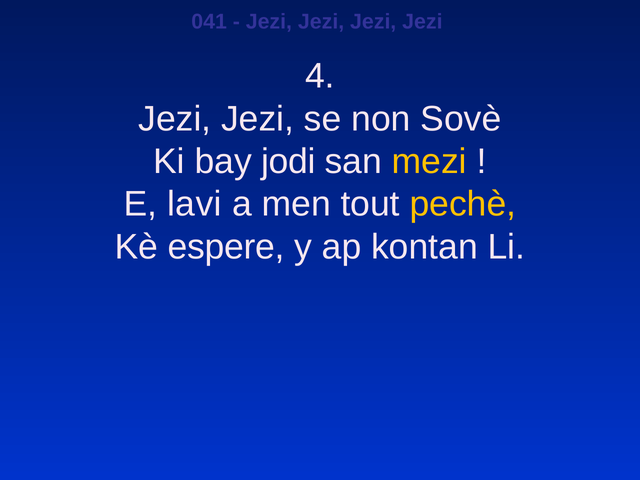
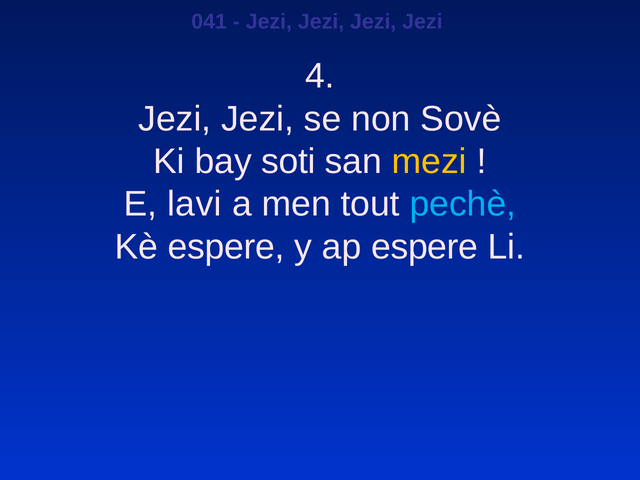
jodi: jodi -> soti (288, 161)
pechè colour: yellow -> light blue (463, 204)
ap kontan: kontan -> espere (425, 247)
